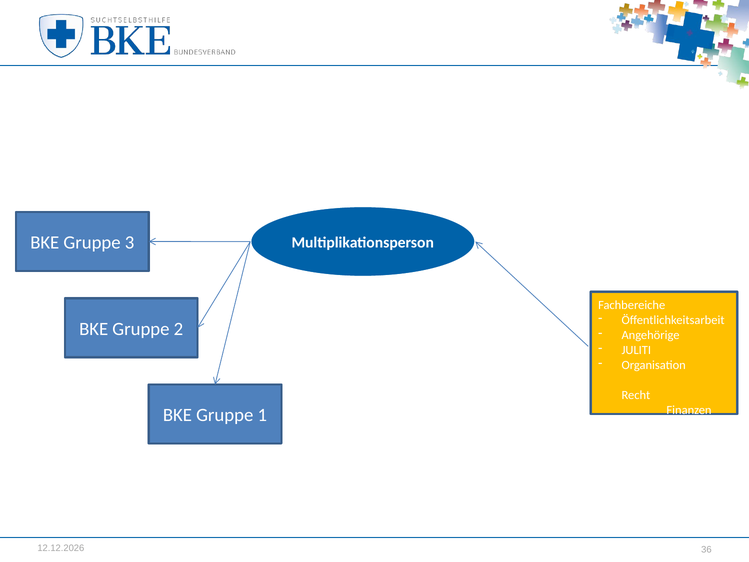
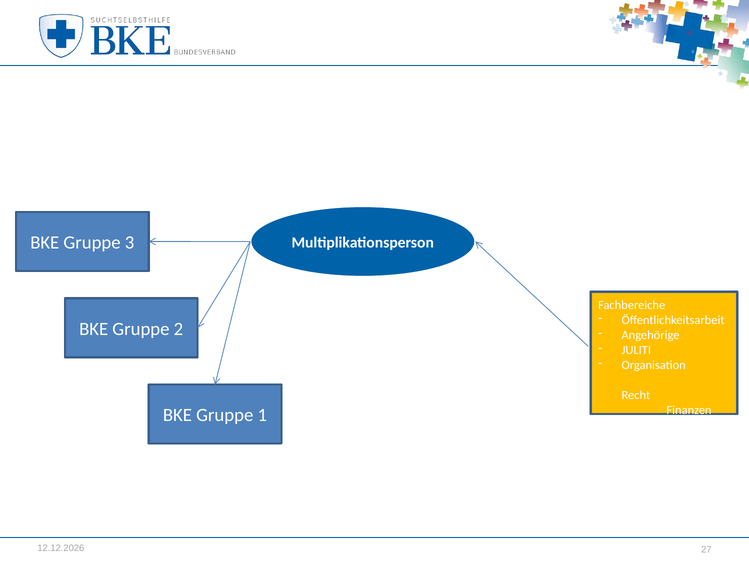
36: 36 -> 27 (706, 549)
